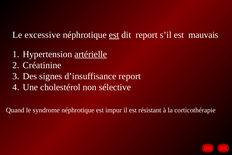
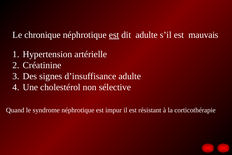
excessive: excessive -> chronique (43, 35)
dit report: report -> adulte (147, 35)
artérielle underline: present -> none (91, 54)
d’insuffisance report: report -> adulte (130, 76)
